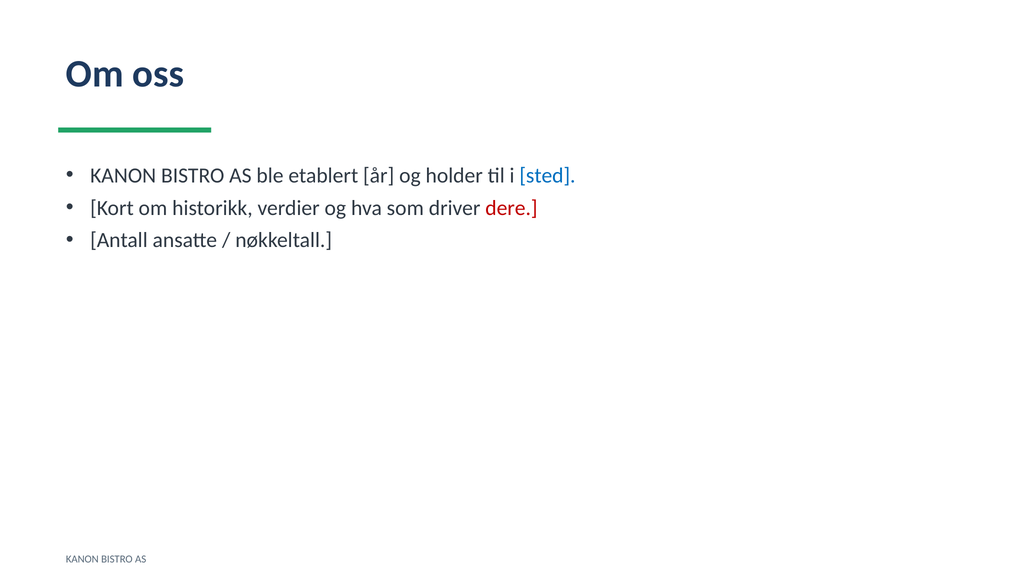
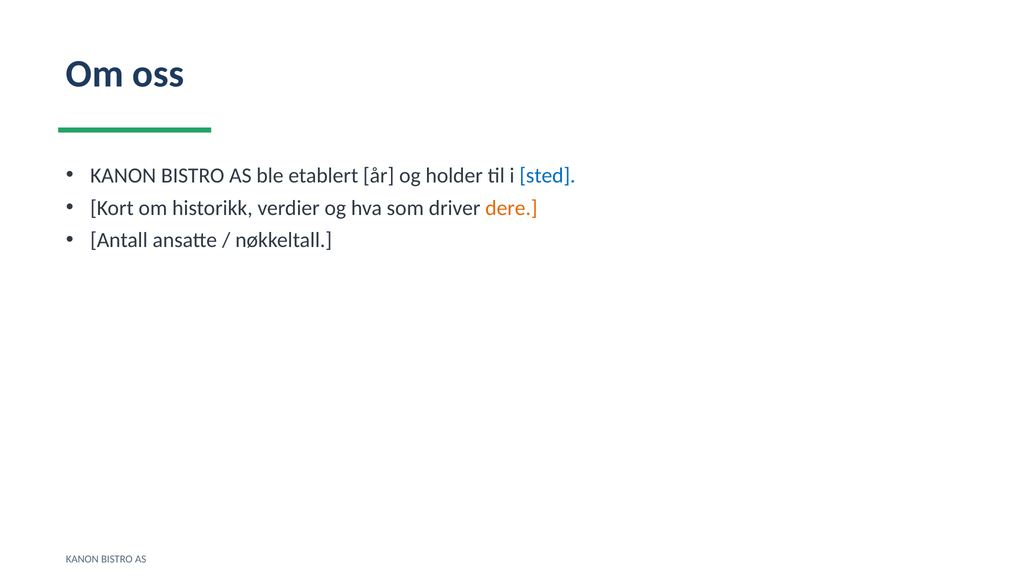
dere colour: red -> orange (511, 208)
